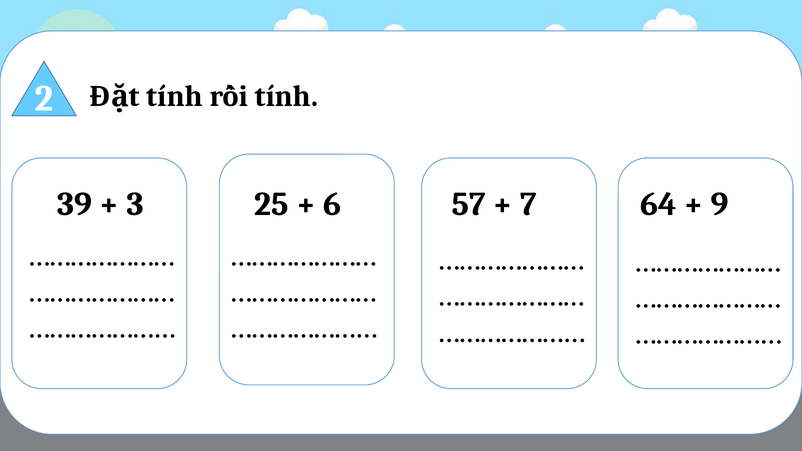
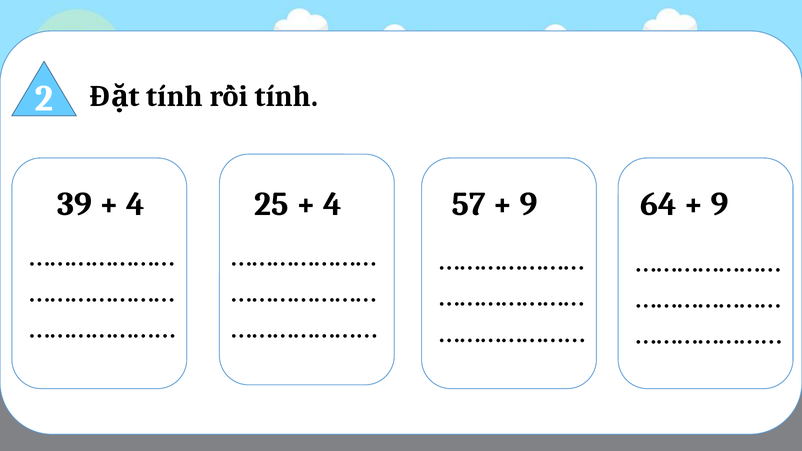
3: 3 -> 4 (136, 204)
6: 6 -> 4 (332, 204)
7: 7 -> 9 (529, 204)
